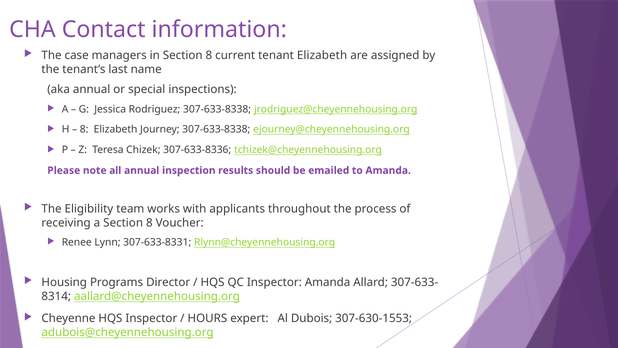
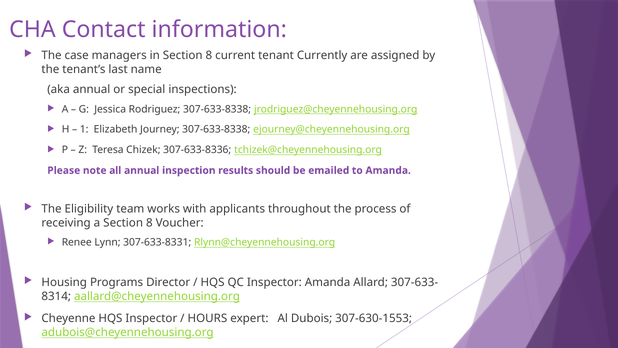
tenant Elizabeth: Elizabeth -> Currently (322, 55)
8: 8 -> 1 (84, 129)
